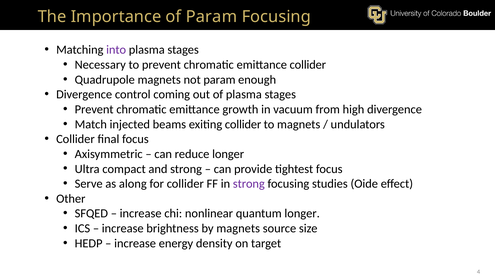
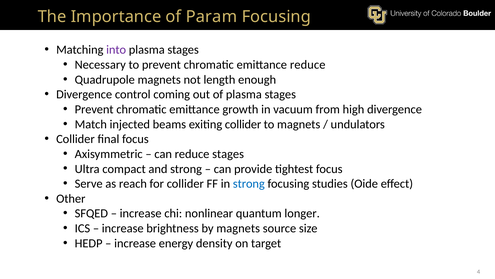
emittance collider: collider -> reduce (308, 65)
not param: param -> length (219, 79)
reduce longer: longer -> stages (228, 154)
along: along -> reach (133, 183)
strong colour: purple -> blue (249, 183)
